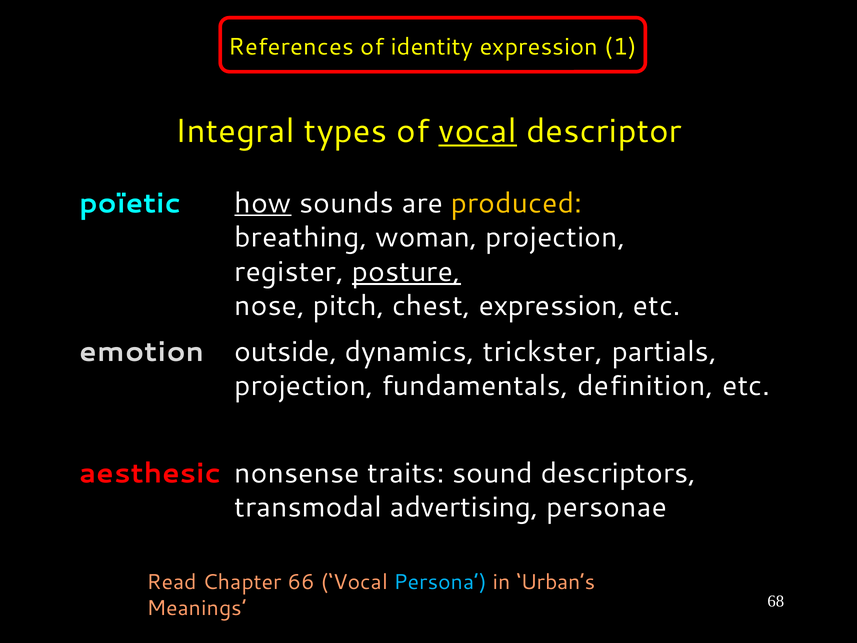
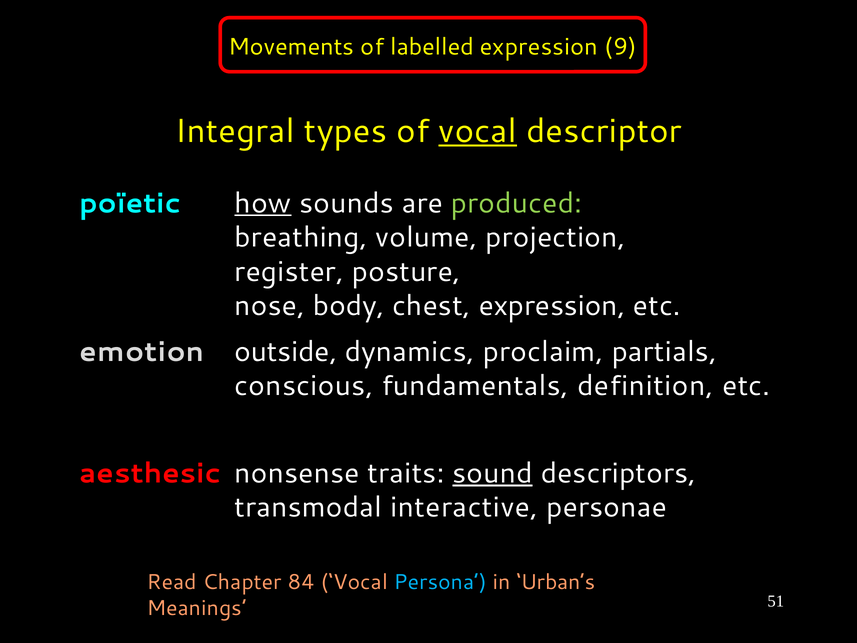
References: References -> Movements (291, 47)
identity: identity -> labelled (432, 47)
1: 1 -> 9 (621, 47)
produced colour: yellow -> light green (516, 203)
woman: woman -> volume (426, 237)
posture underline: present -> none (406, 272)
pitch: pitch -> body (349, 306)
trickster: trickster -> proclaim (543, 351)
projection: projection -> conscious (304, 386)
sound underline: none -> present (493, 473)
advertising: advertising -> interactive (464, 507)
66: 66 -> 84 (301, 582)
68: 68 -> 51 (776, 601)
